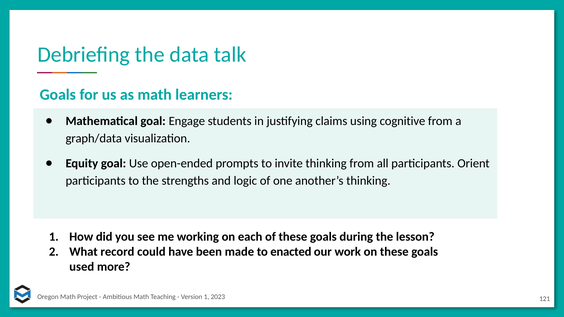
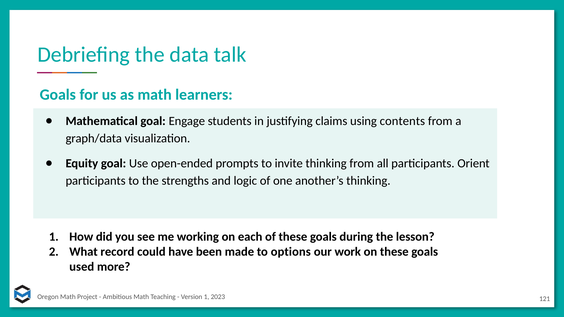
cognitive: cognitive -> contents (402, 121)
enacted: enacted -> options (291, 252)
